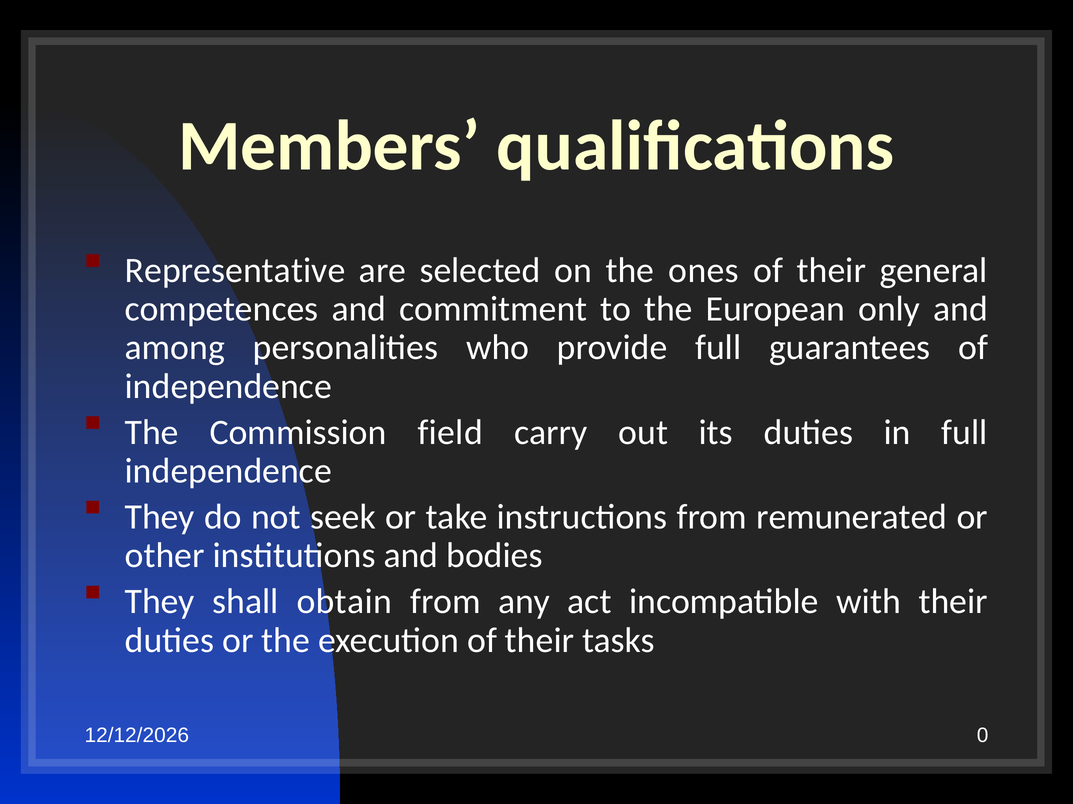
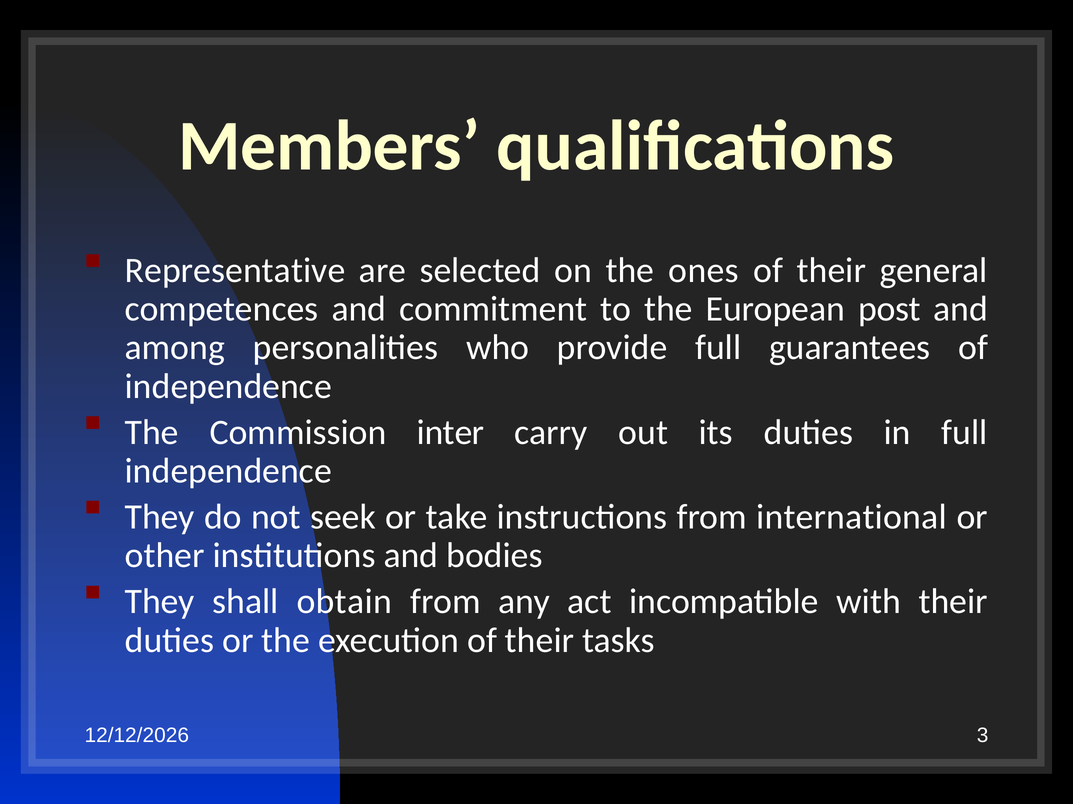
only: only -> post (889, 309)
field: field -> inter (451, 433)
remunerated: remunerated -> international (852, 518)
0: 0 -> 3 (983, 736)
